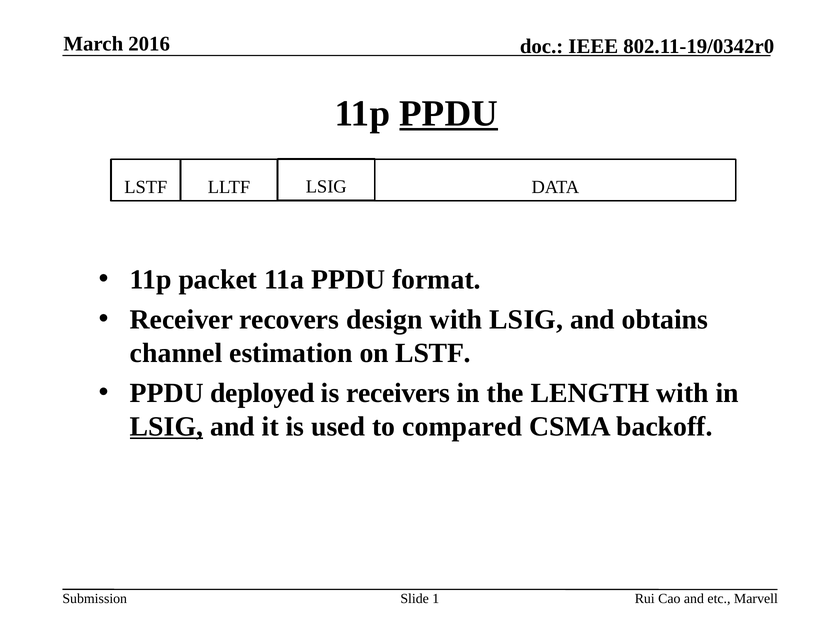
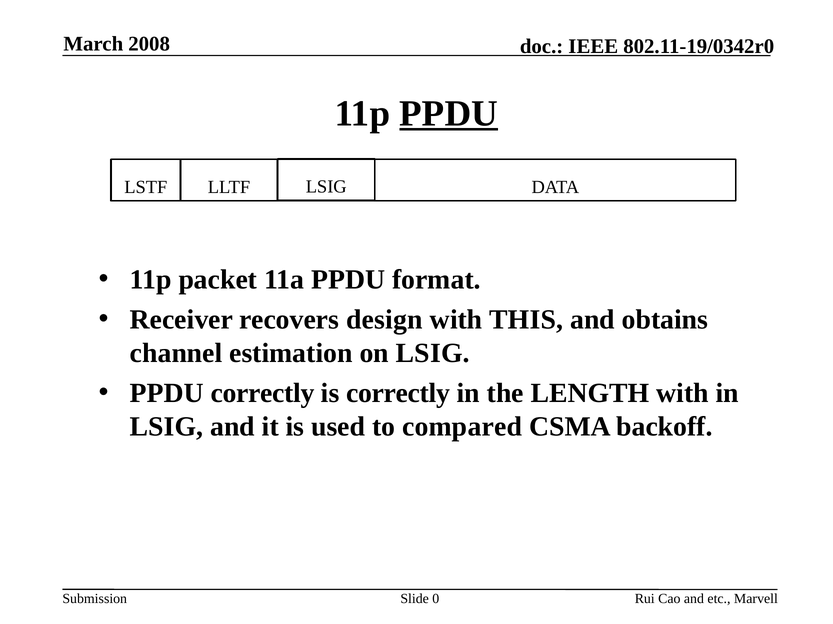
2016: 2016 -> 2008 (149, 44)
with LSIG: LSIG -> THIS (526, 320)
on LSTF: LSTF -> LSIG (433, 353)
PPDU deployed: deployed -> correctly (263, 394)
is receivers: receivers -> correctly (398, 394)
LSIG underline: present -> none (167, 427)
1: 1 -> 0 (436, 599)
